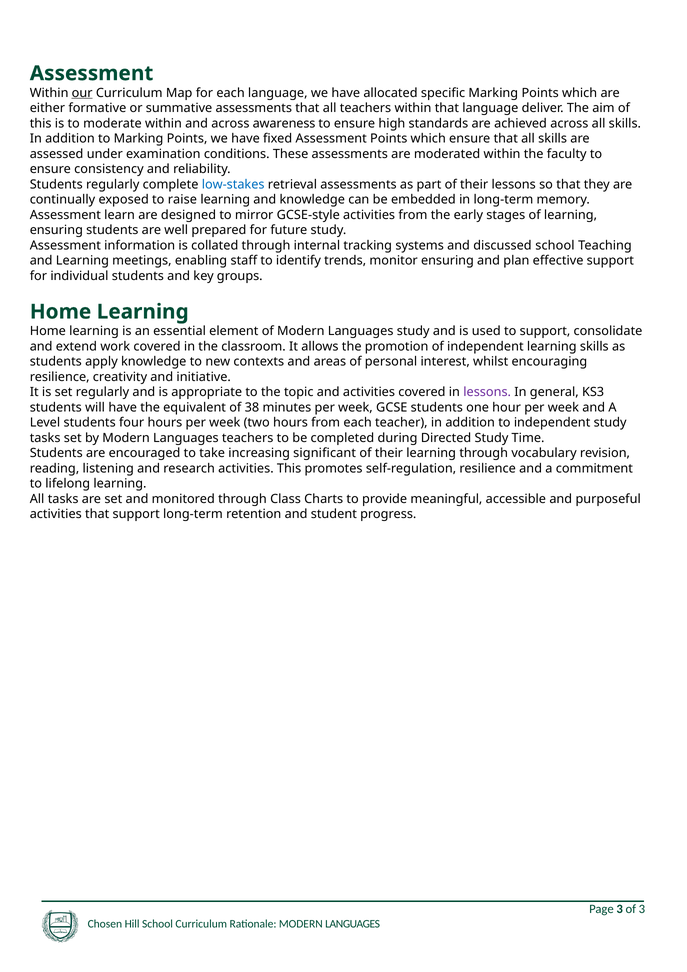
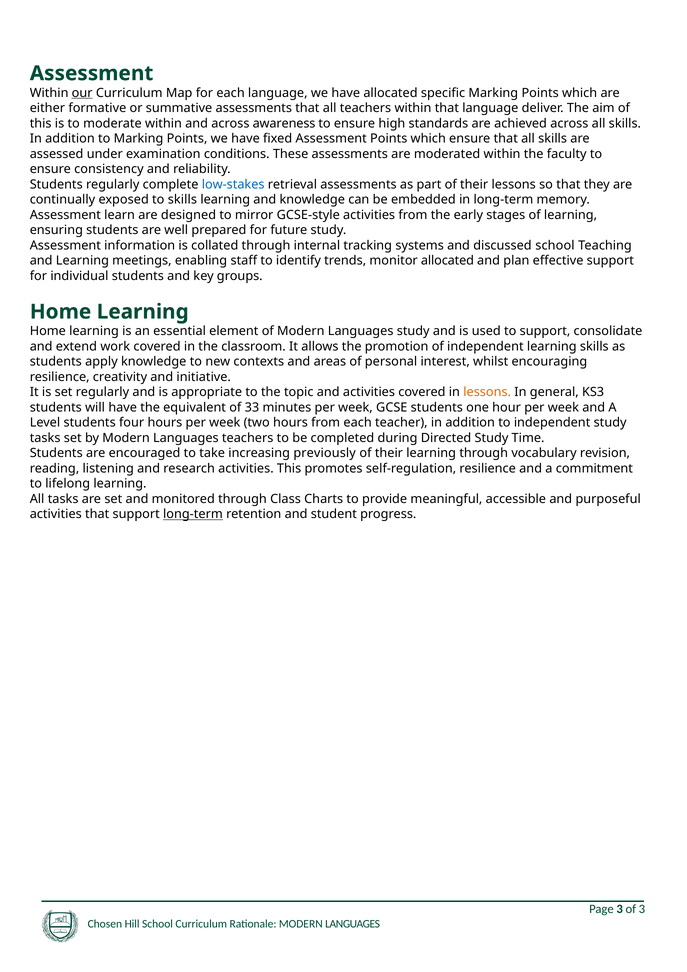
to raise: raise -> skills (182, 200)
monitor ensuring: ensuring -> allocated (447, 261)
lessons colour: purple -> orange (487, 392)
38: 38 -> 33 (252, 408)
significant: significant -> previously (325, 453)
long-term underline: none -> present (193, 514)
